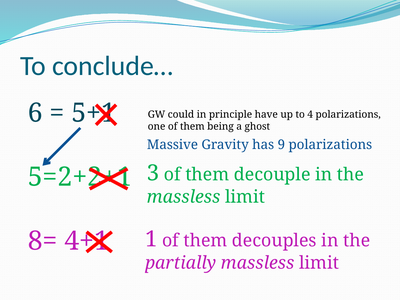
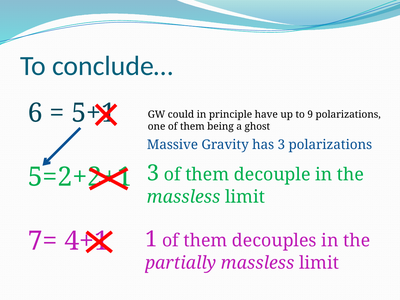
4: 4 -> 9 (310, 115)
has 9: 9 -> 3 (281, 145)
8=: 8= -> 7= (43, 241)
